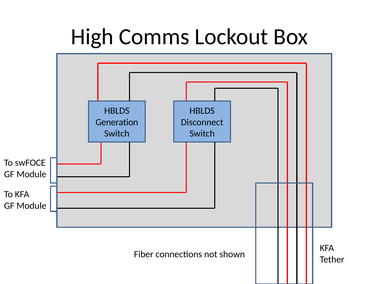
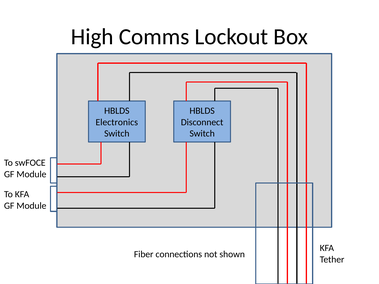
Generation: Generation -> Electronics (117, 122)
